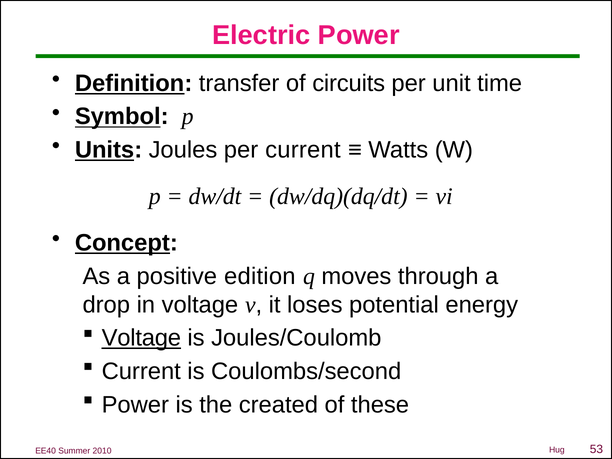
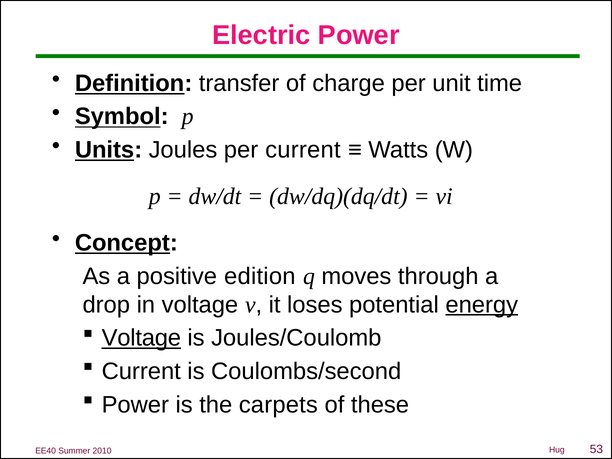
circuits: circuits -> charge (349, 83)
energy underline: none -> present (482, 305)
created: created -> carpets (278, 405)
